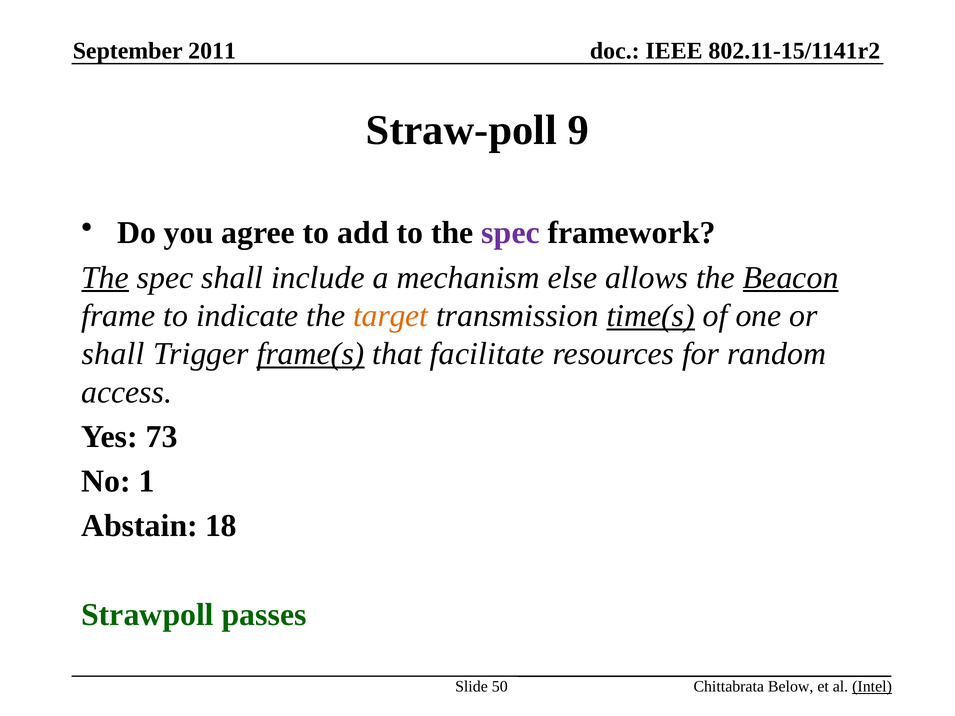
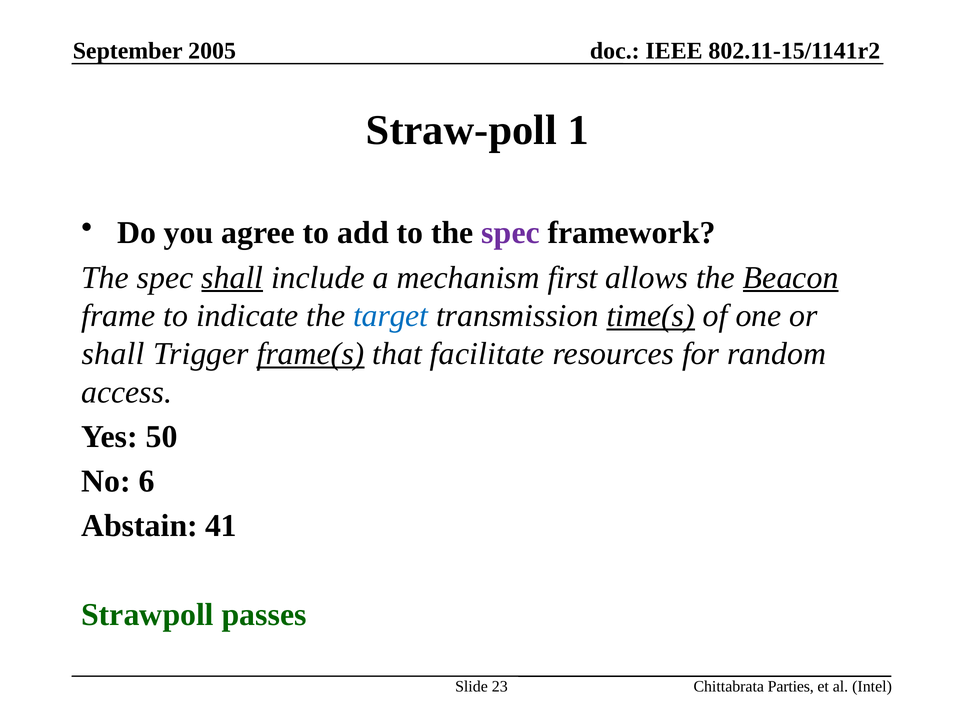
2011: 2011 -> 2005 (212, 51)
9: 9 -> 1 (578, 130)
The underline: present -> none (105, 278)
shall underline: none -> present (232, 278)
else: else -> first (573, 278)
target colour: orange -> blue (391, 316)
73: 73 -> 50 (162, 437)
1: 1 -> 6 (147, 481)
18: 18 -> 41 (221, 526)
50: 50 -> 23 (500, 687)
Below: Below -> Parties (791, 687)
Intel underline: present -> none (872, 687)
